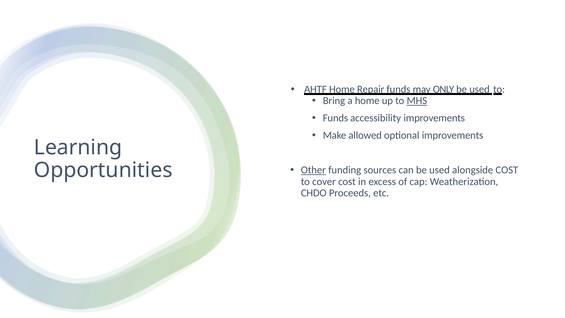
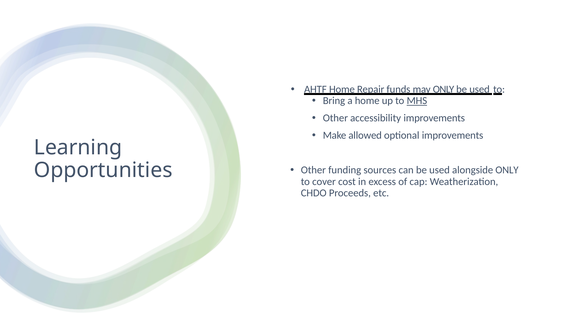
Funds: Funds -> Other (335, 118)
Other underline: present -> none (313, 170)
alongside COST: COST -> ONLY (507, 170)
